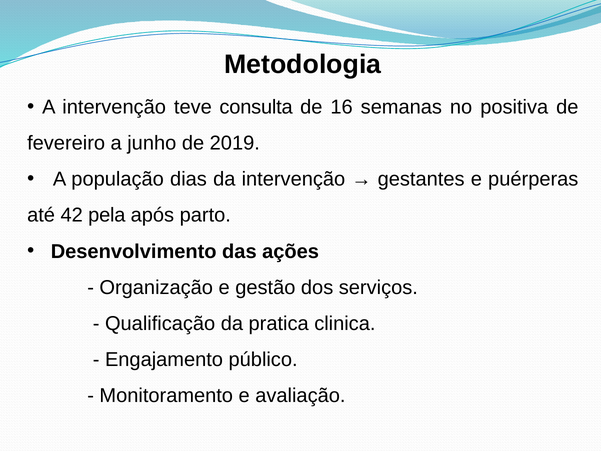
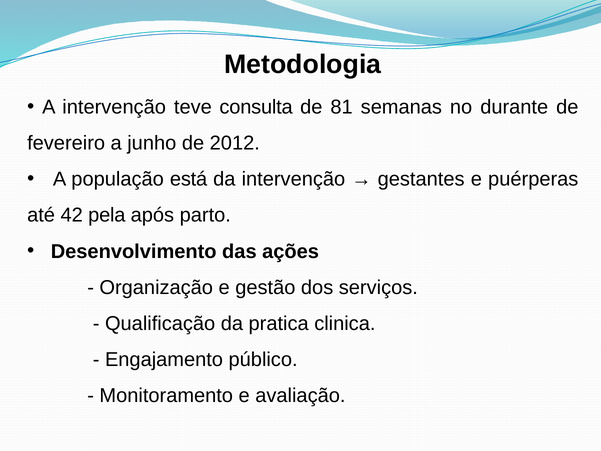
16: 16 -> 81 (342, 107)
positiva: positiva -> durante (514, 107)
2019: 2019 -> 2012 (235, 143)
dias: dias -> está (189, 179)
